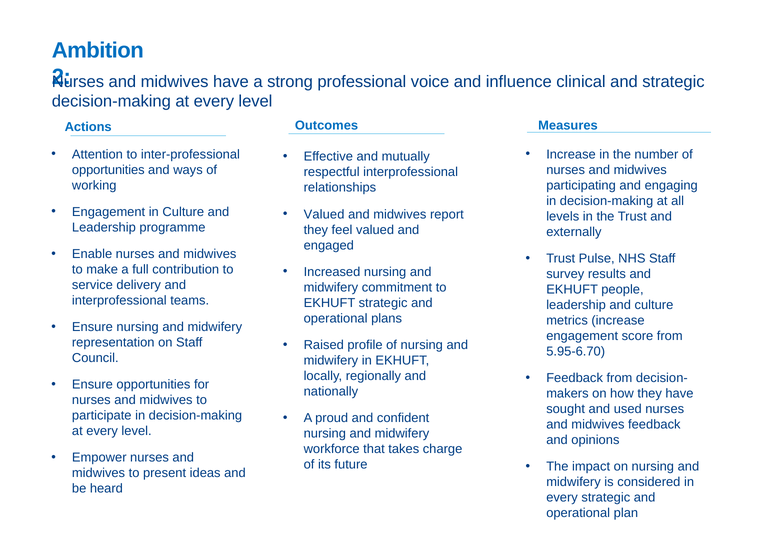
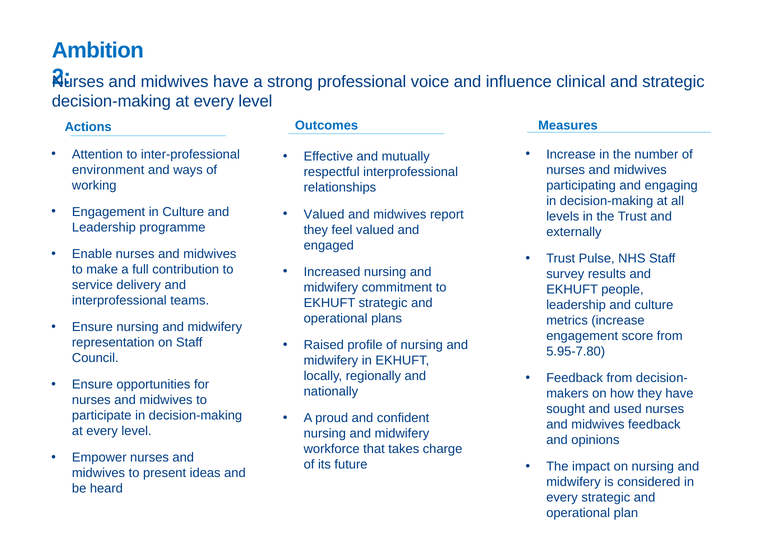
opportunities: opportunities -> environment (108, 170)
5.95-6.70: 5.95-6.70 -> 5.95-7.80 (576, 351)
